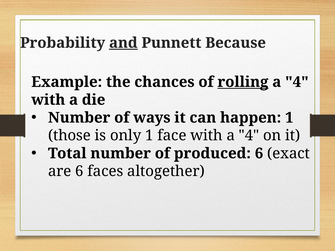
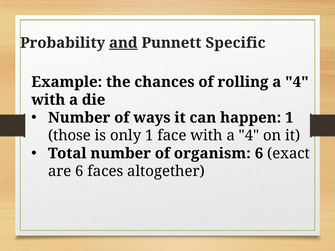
Because: Because -> Specific (235, 43)
rolling underline: present -> none (243, 82)
produced: produced -> organism (212, 154)
